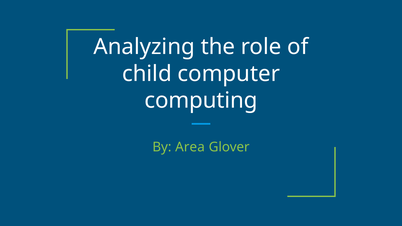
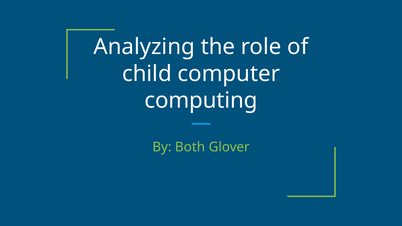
Area: Area -> Both (190, 147)
